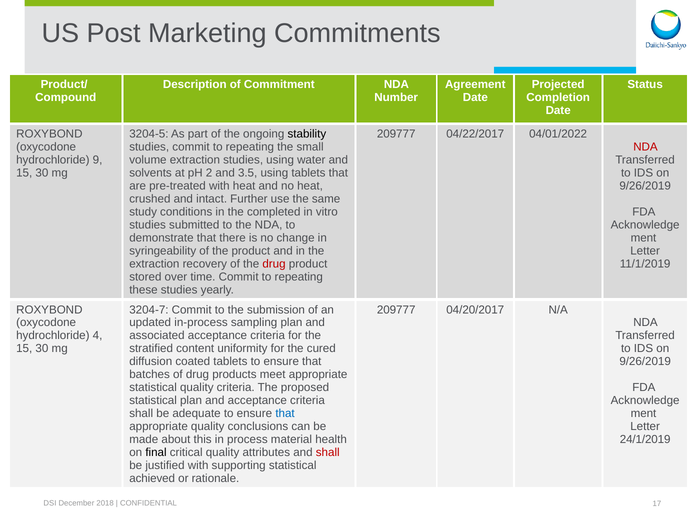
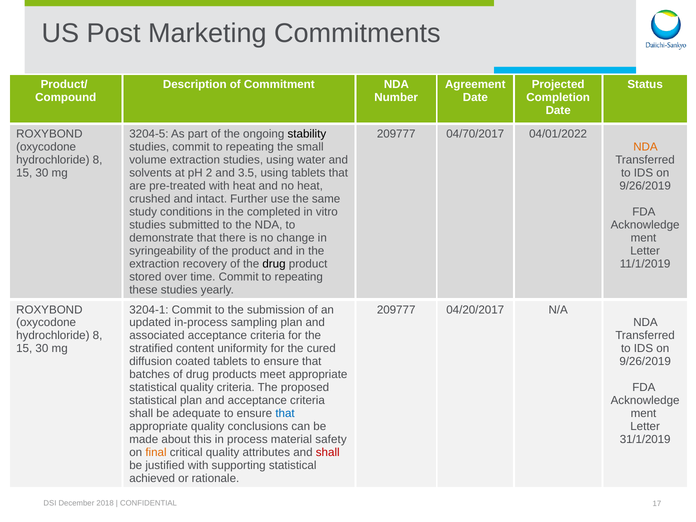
04/22/2017: 04/22/2017 -> 04/70/2017 (475, 134)
NDA colour: red -> orange (645, 147)
9: 9 -> 8 (98, 160)
drug colour: red -> black (274, 264)
3204-7: 3204-7 -> 3204-1 (149, 310)
4: 4 -> 8 (98, 336)
health: health -> safety (331, 440)
24/1/2019: 24/1/2019 -> 31/1/2019 (645, 440)
final colour: black -> orange (156, 453)
